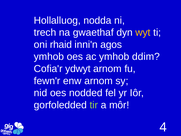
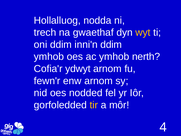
oni rhaid: rhaid -> ddim (61, 45)
inni'n agos: agos -> ddim (111, 45)
ddim: ddim -> nerth (146, 57)
tir colour: light green -> yellow (94, 105)
